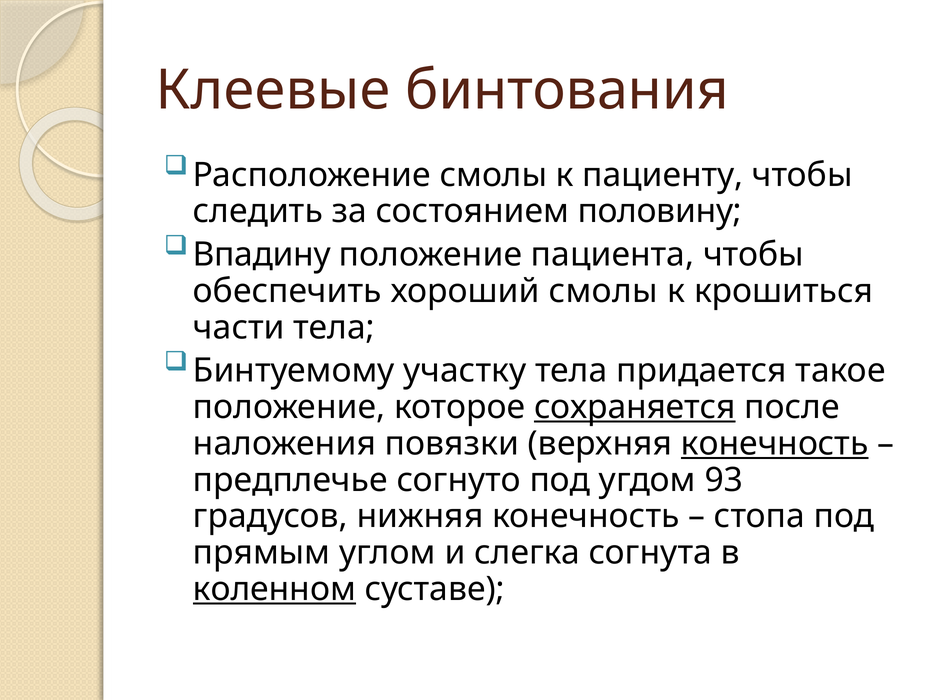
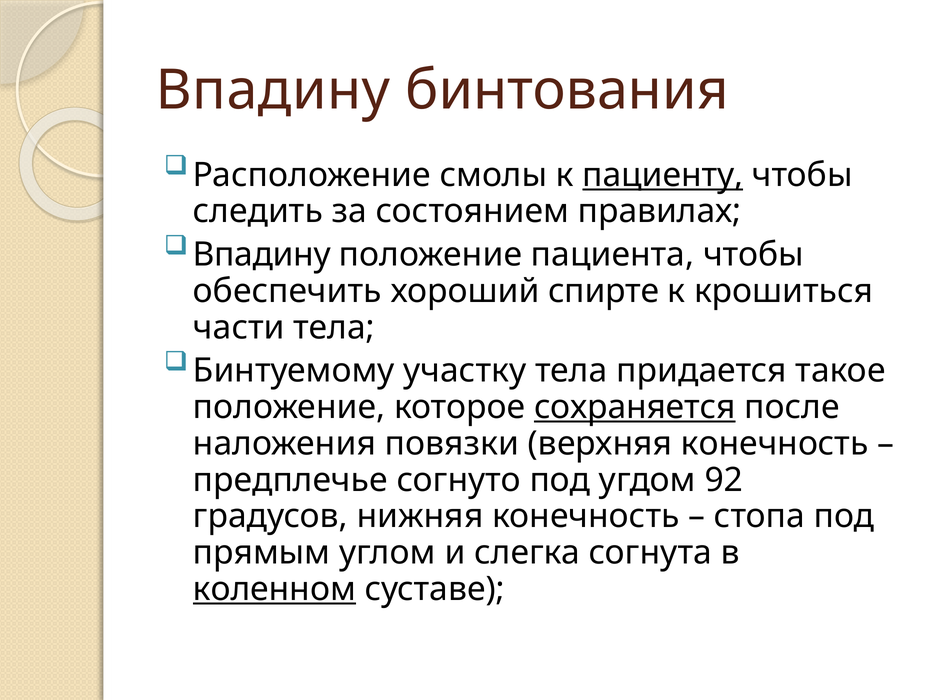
Клеевые: Клеевые -> Впадину (273, 90)
пациенту underline: none -> present (663, 175)
половину: половину -> правилах (660, 211)
хороший смолы: смолы -> спирте (604, 291)
конечность underline: present -> none (775, 443)
93: 93 -> 92 (724, 480)
